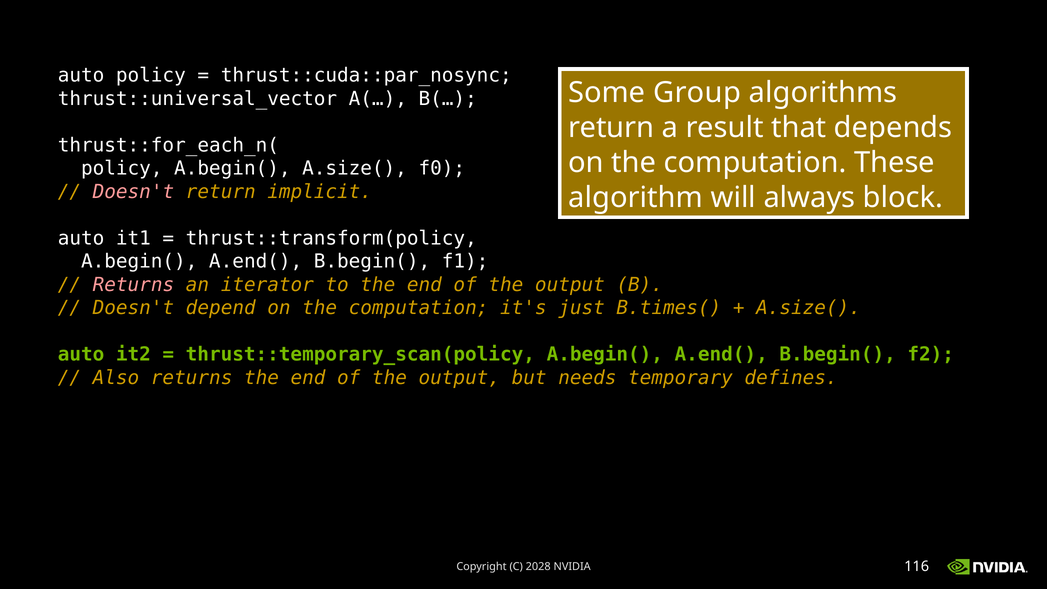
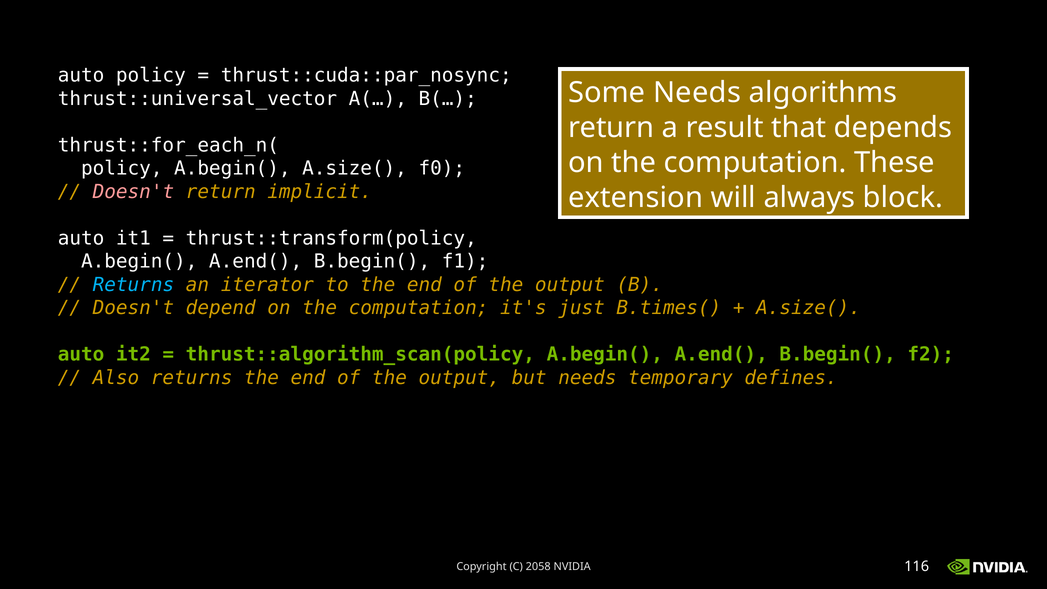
Some Group: Group -> Needs (697, 93)
algorithm: algorithm -> extension (636, 197)
Returns colour: pink -> light blue (133, 285)
thrust::temporary_scan(policy: thrust::temporary_scan(policy -> thrust::algorithm_scan(policy (360, 355)
2028: 2028 -> 2058 (538, 567)
